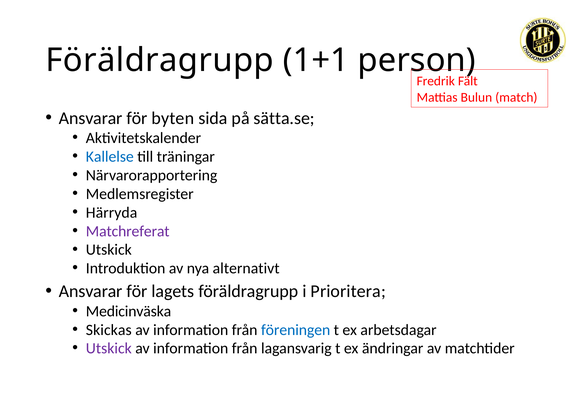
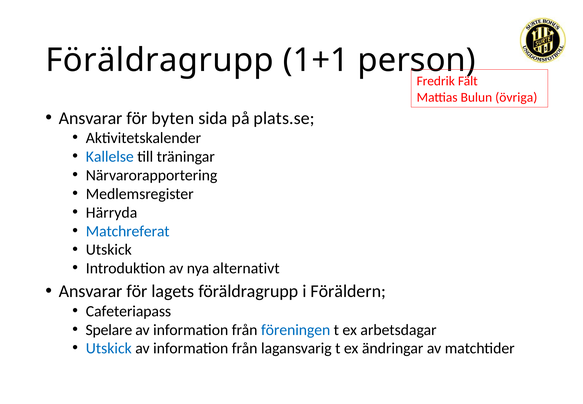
match: match -> övriga (516, 97)
sätta.se: sätta.se -> plats.se (284, 118)
Matchreferat colour: purple -> blue (128, 231)
Prioritera: Prioritera -> Föräldern (348, 291)
Medicinväska: Medicinväska -> Cafeteriapass (128, 311)
Skickas: Skickas -> Spelare (109, 330)
Utskick colour: purple -> blue (109, 348)
